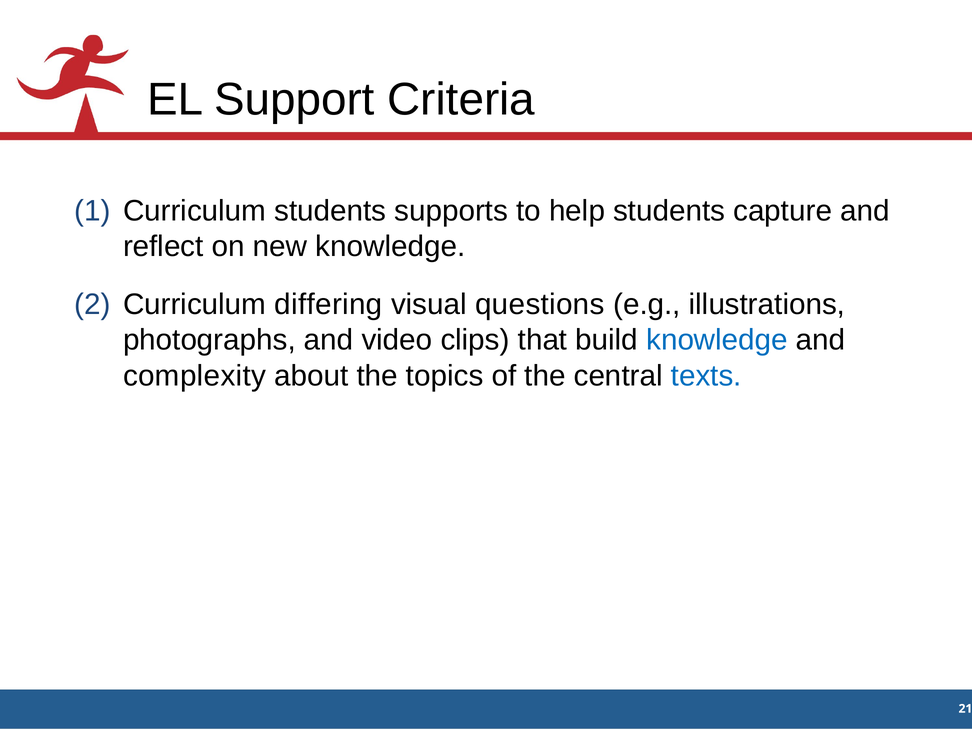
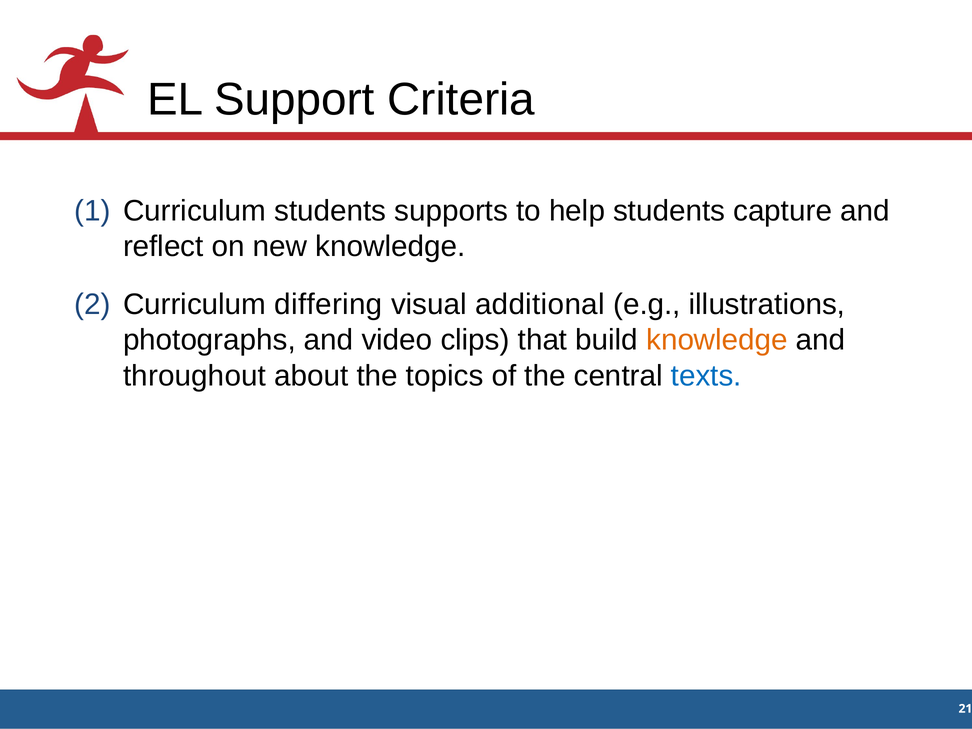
questions: questions -> additional (540, 304)
knowledge colour: blue -> orange (717, 340)
complexity: complexity -> throughout (195, 376)
